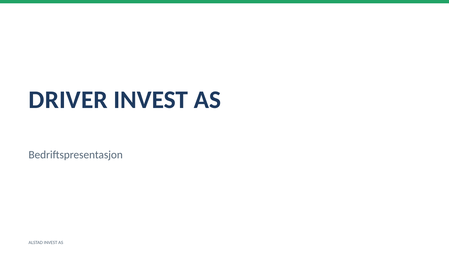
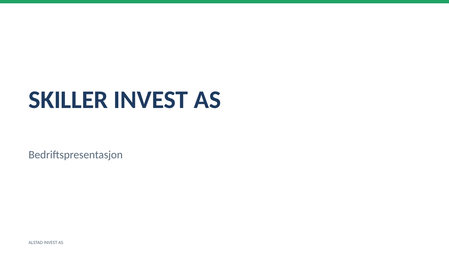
DRIVER: DRIVER -> SKILLER (68, 100)
